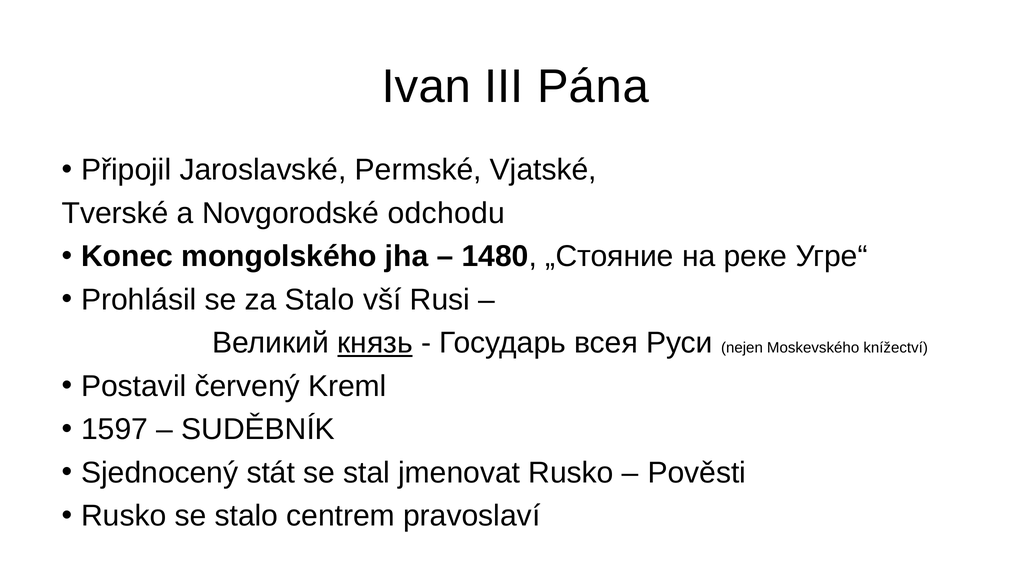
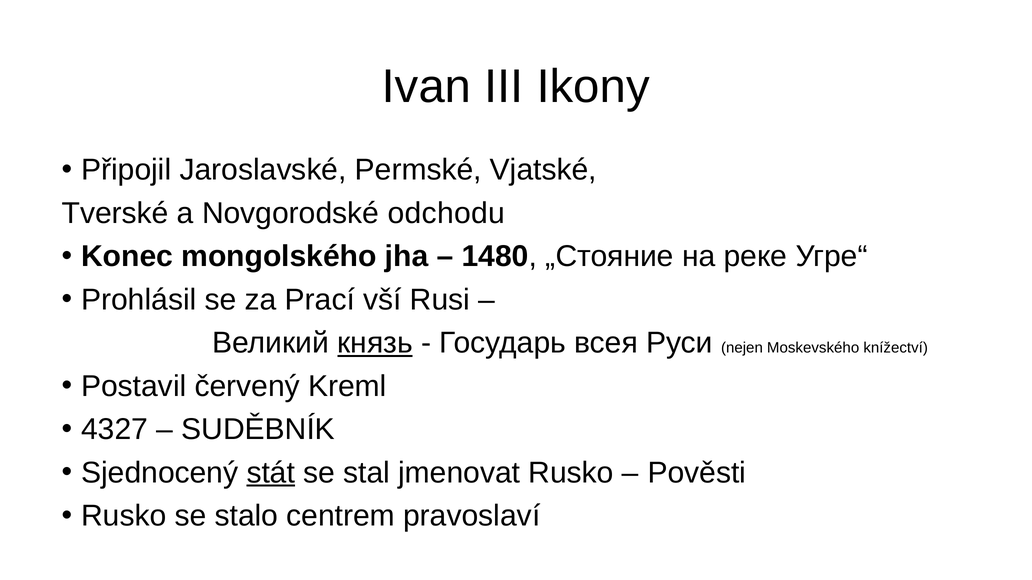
Pána: Pána -> Ikony (593, 87)
za Stalo: Stalo -> Prací (320, 300)
1597: 1597 -> 4327 (115, 430)
stát underline: none -> present (271, 473)
